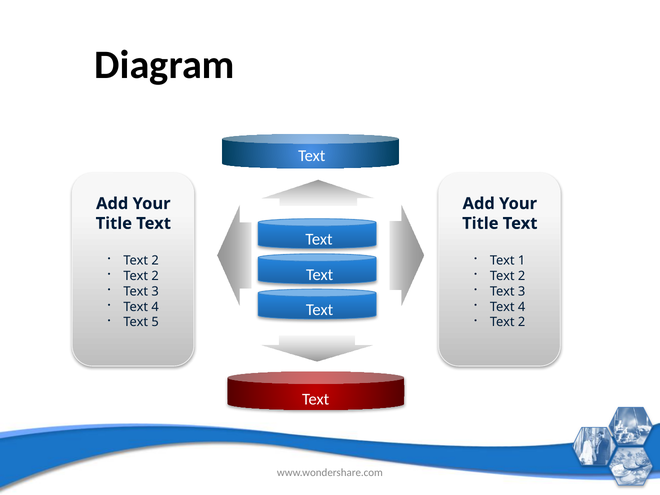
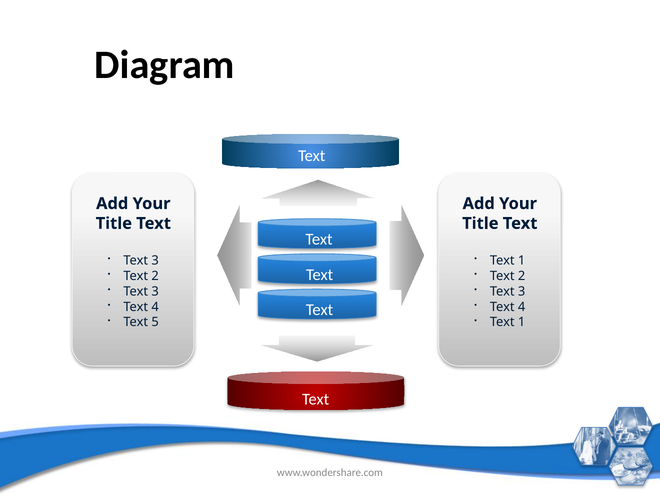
2: 2 -> 3 (155, 261)
2: 2 -> 1 (522, 322)
